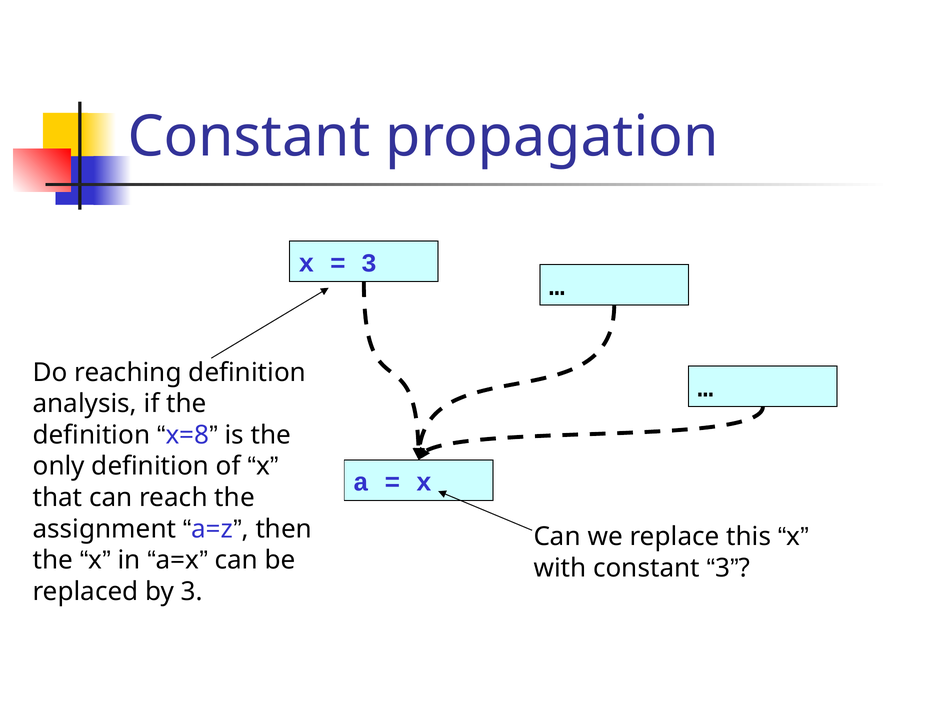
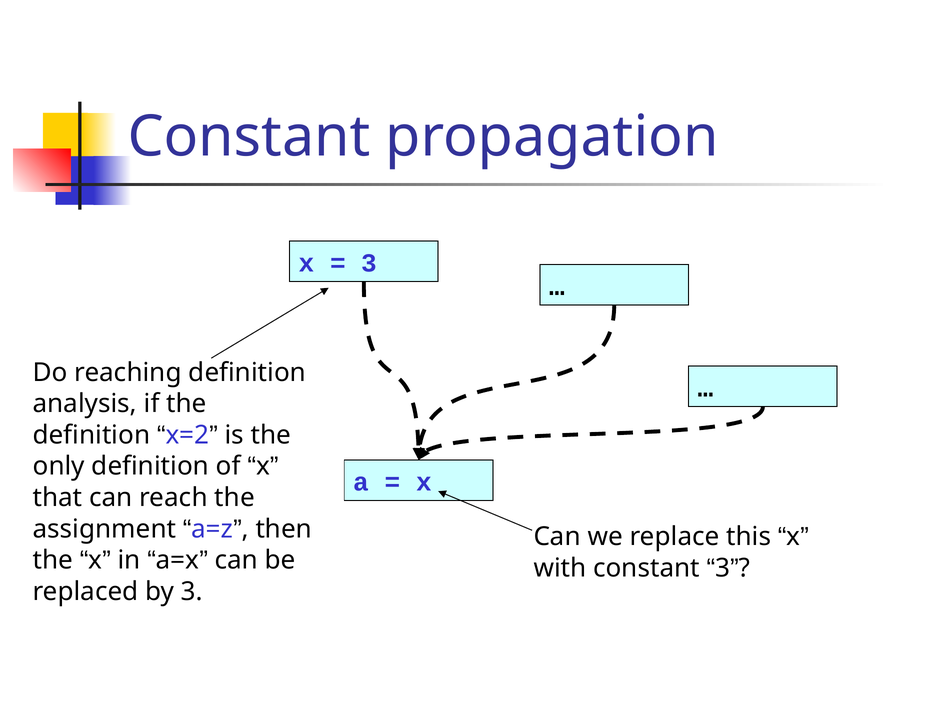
x=8: x=8 -> x=2 (187, 435)
